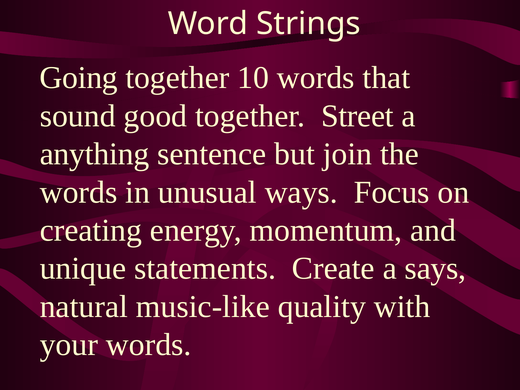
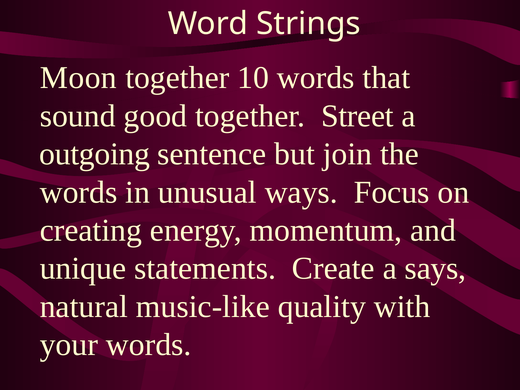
Going: Going -> Moon (78, 78)
anything: anything -> outgoing (95, 154)
